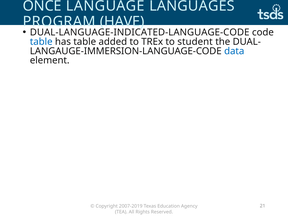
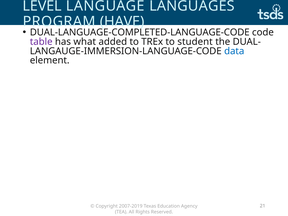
ONCE: ONCE -> LEVEL (42, 6)
DUAL-LANGUAGE-INDICATED-LANGUAGE-CODE: DUAL-LANGUAGE-INDICATED-LANGUAGE-CODE -> DUAL-LANGUAGE-COMPLETED-LANGUAGE-CODE (140, 32)
table colour: blue -> purple (41, 42)
has table: table -> what (85, 42)
